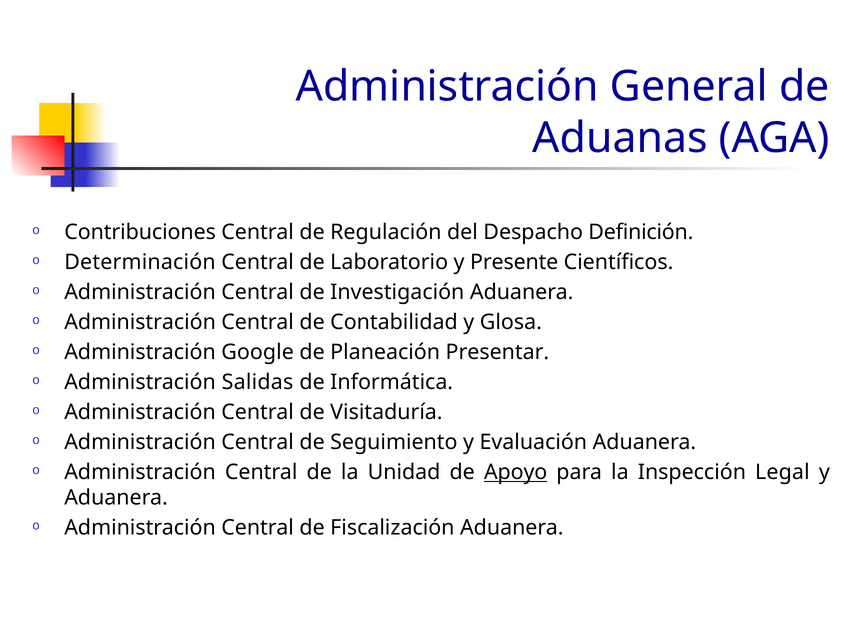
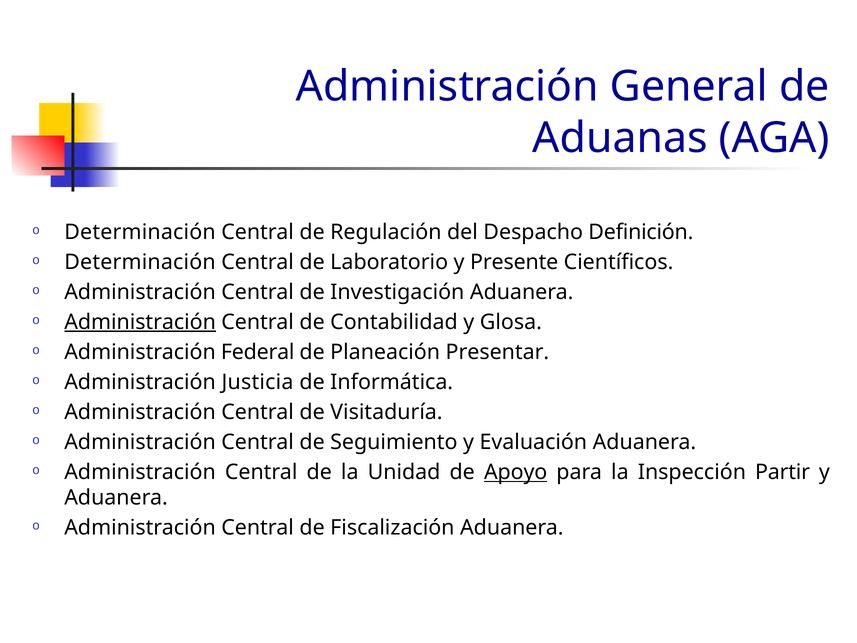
Contribuciones: Contribuciones -> Determinación (140, 232)
Administración underline: none -> present (140, 322)
Google: Google -> Federal (258, 352)
Salidas: Salidas -> Justicia (257, 382)
Legal: Legal -> Partir (783, 472)
